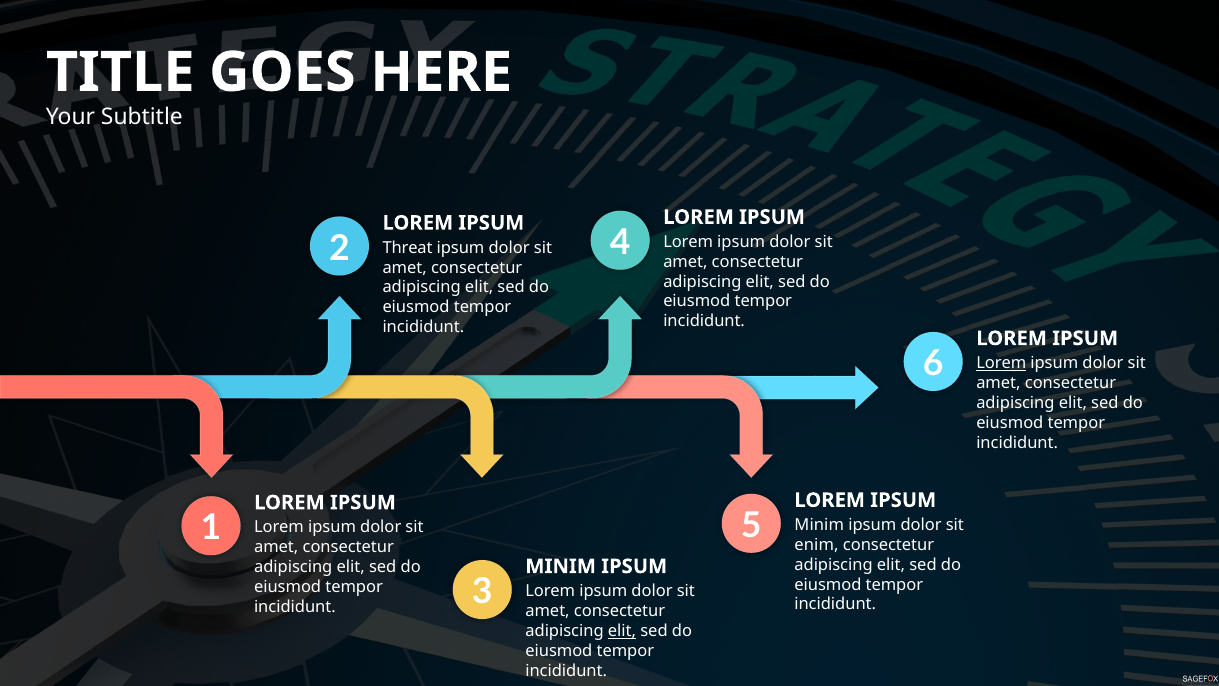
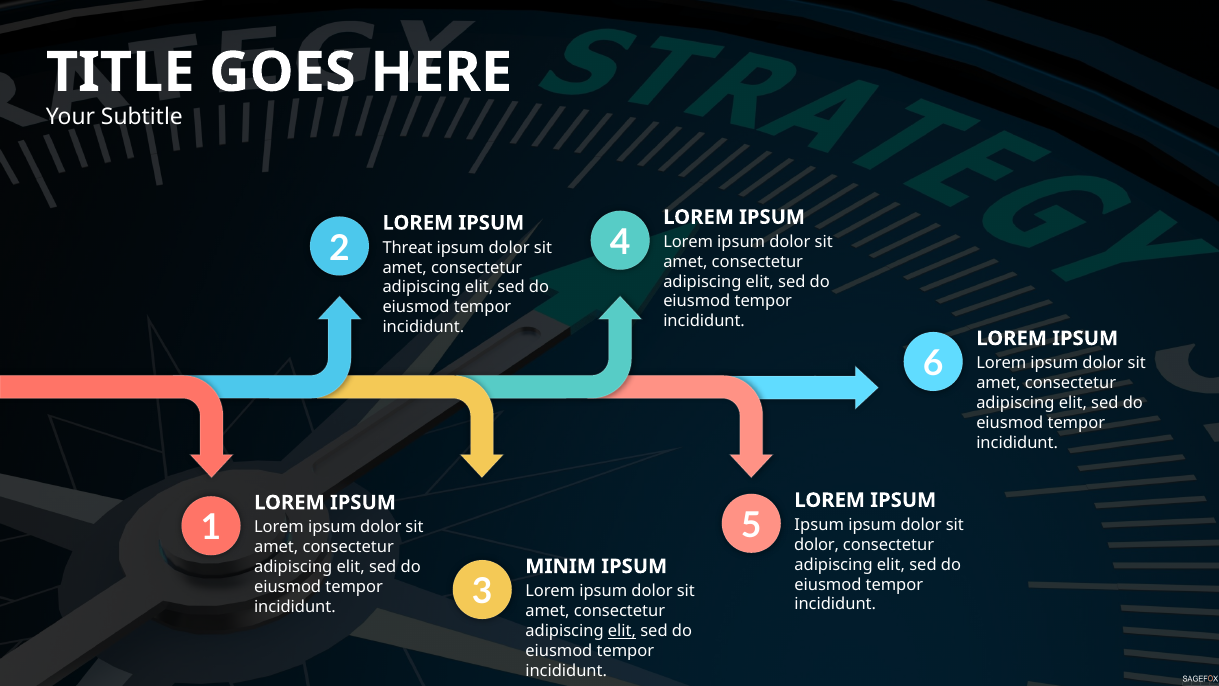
Lorem underline: present -> none (1001, 363)
Minim: Minim -> Ipsum (819, 525)
enim: enim -> dolor (817, 545)
